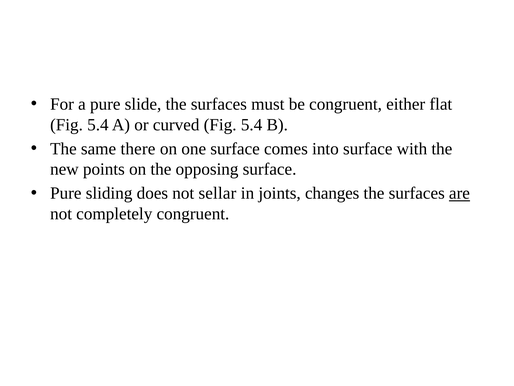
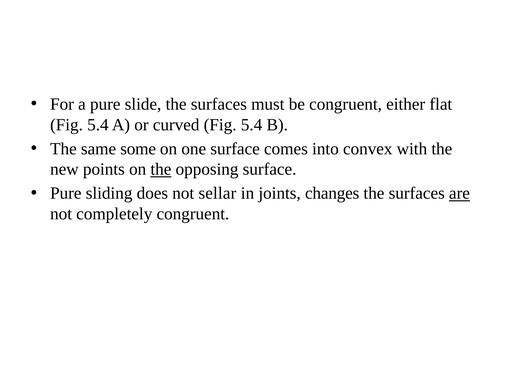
there: there -> some (138, 149)
into surface: surface -> convex (368, 149)
the underline: none -> present (161, 169)
